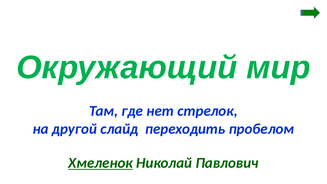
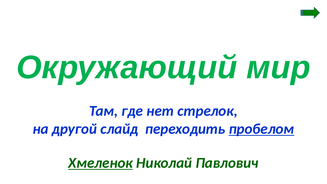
пробелом underline: none -> present (261, 129)
